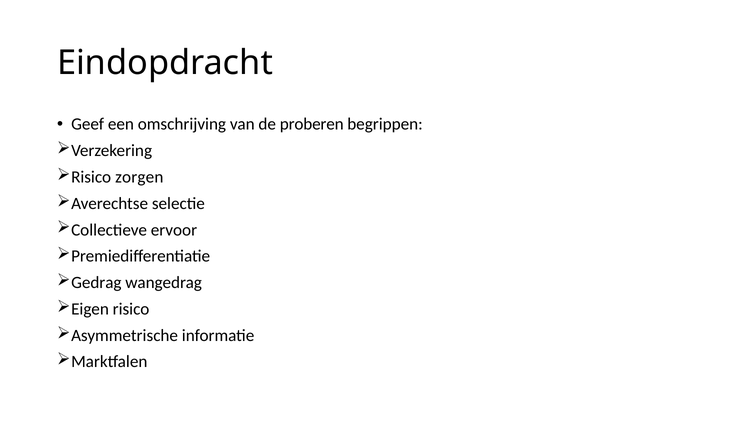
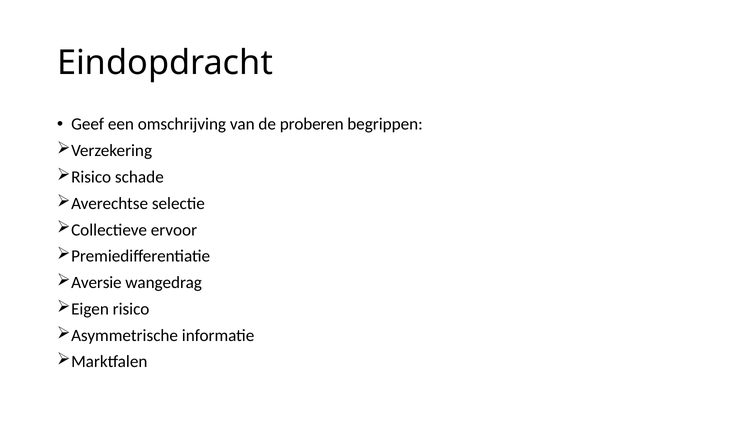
zorgen: zorgen -> schade (139, 177)
Gedrag: Gedrag -> Aversie (96, 282)
